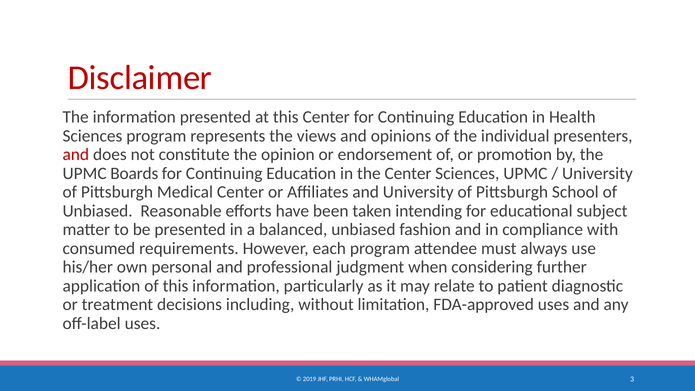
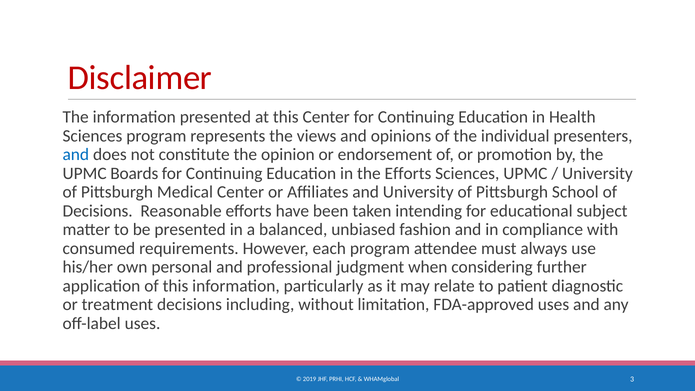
and colour: red -> blue (76, 155)
the Center: Center -> Efforts (408, 173)
Unbiased: Unbiased -> Decisions (98, 211)
